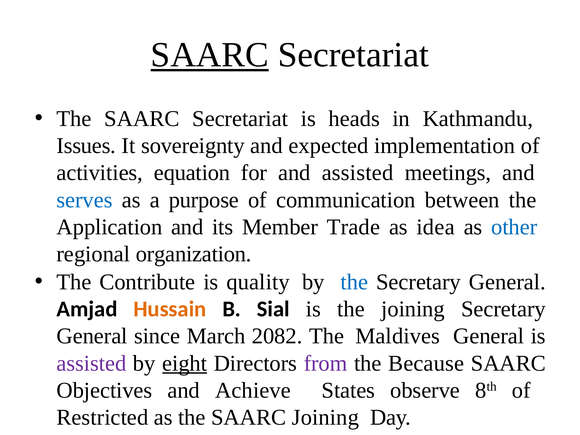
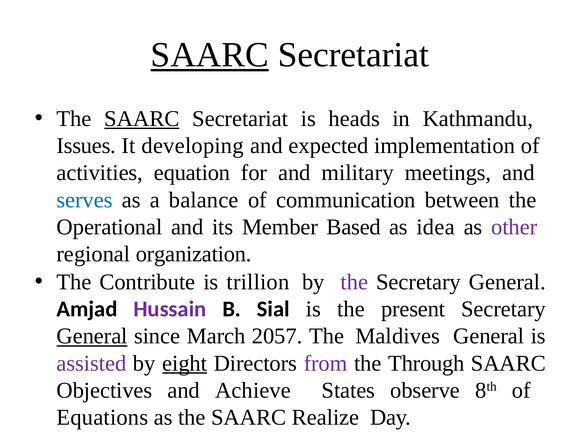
SAARC underline: none -> present (142, 119)
sovereignty: sovereignty -> developing (193, 146)
and assisted: assisted -> military (358, 173)
purpose: purpose -> balance (204, 200)
Application: Application -> Operational (109, 227)
Trade: Trade -> Based (354, 227)
other colour: blue -> purple (514, 227)
quality: quality -> trillion (258, 282)
the colour: blue -> purple (354, 282)
Hussain colour: orange -> purple (170, 309)
the joining: joining -> present (413, 309)
General underline: none -> present (92, 336)
2082: 2082 -> 2057 (277, 336)
Because: Because -> Through (426, 363)
Restricted: Restricted -> Equations (102, 417)
SAARC Joining: Joining -> Realize (326, 417)
